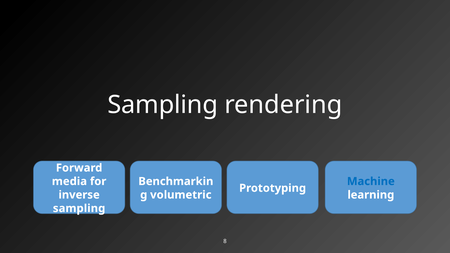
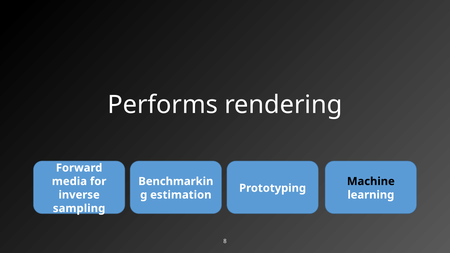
Sampling: Sampling -> Performs (163, 105)
Machine colour: blue -> black (371, 181)
volumetric: volumetric -> estimation (181, 195)
